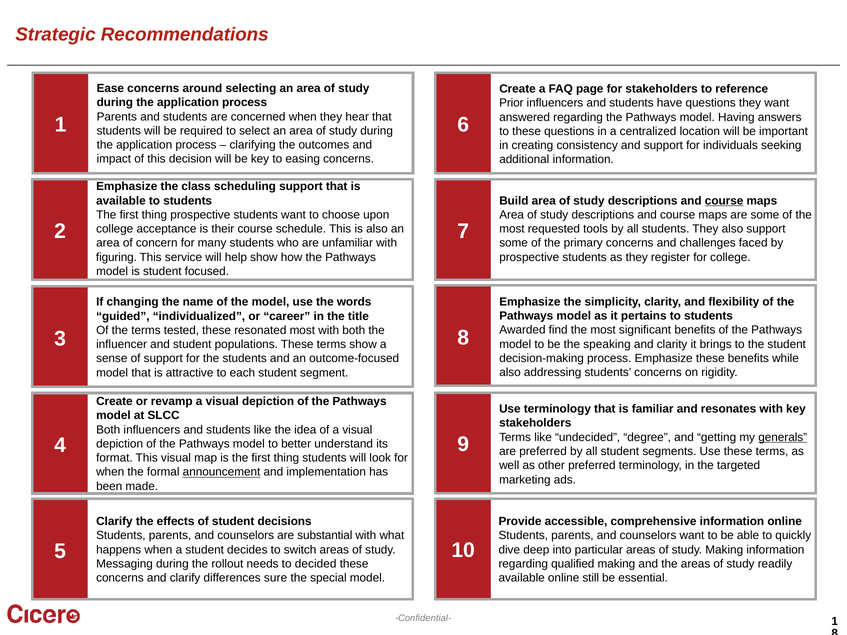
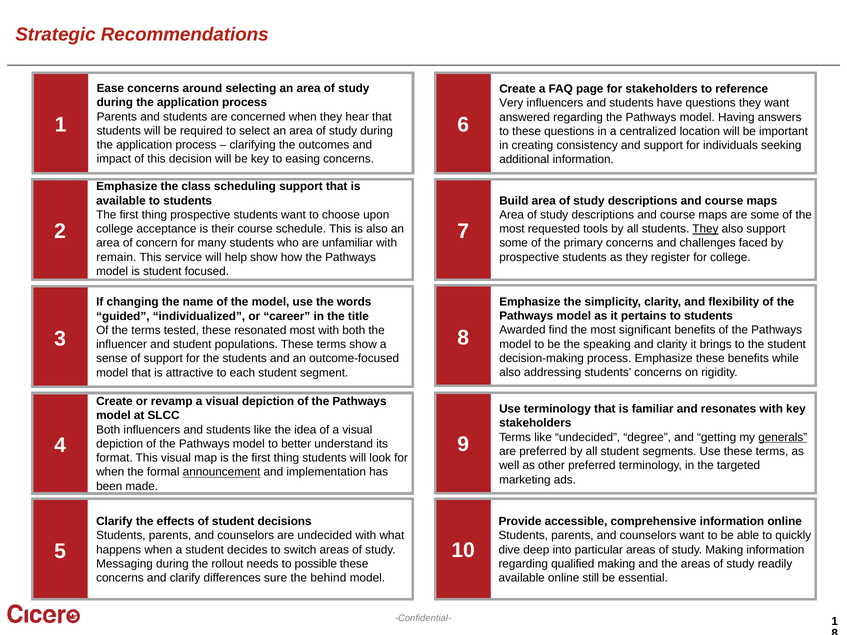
Prior: Prior -> Very (511, 103)
course underline: present -> none (724, 201)
They underline: none -> present (705, 229)
figuring: figuring -> remain (116, 257)
are substantial: substantial -> undecided (325, 536)
decided: decided -> possible (316, 564)
special: special -> behind (328, 578)
